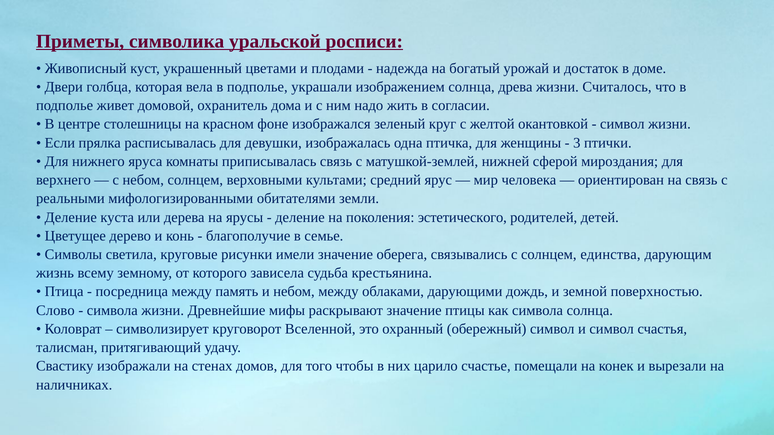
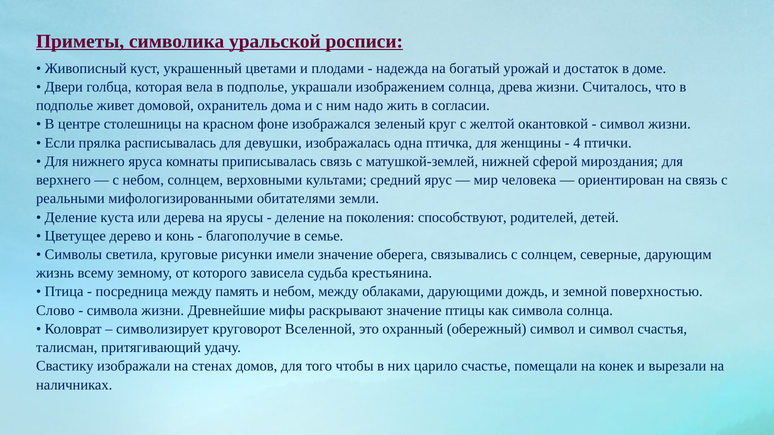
3: 3 -> 4 (577, 143)
эстетического: эстетического -> способствуют (462, 218)
единства: единства -> северные (611, 255)
